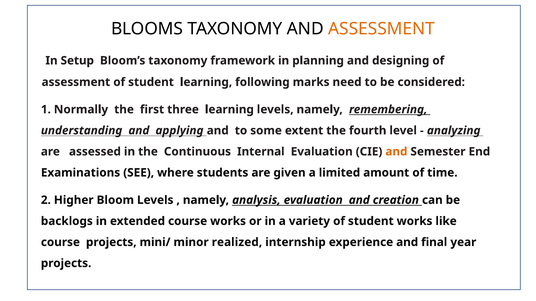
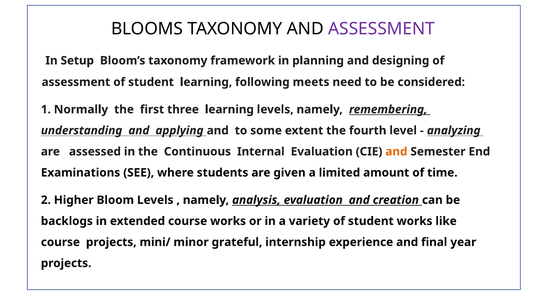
ASSESSMENT colour: orange -> purple (382, 29)
marks: marks -> meets (311, 82)
realized: realized -> grateful (237, 243)
